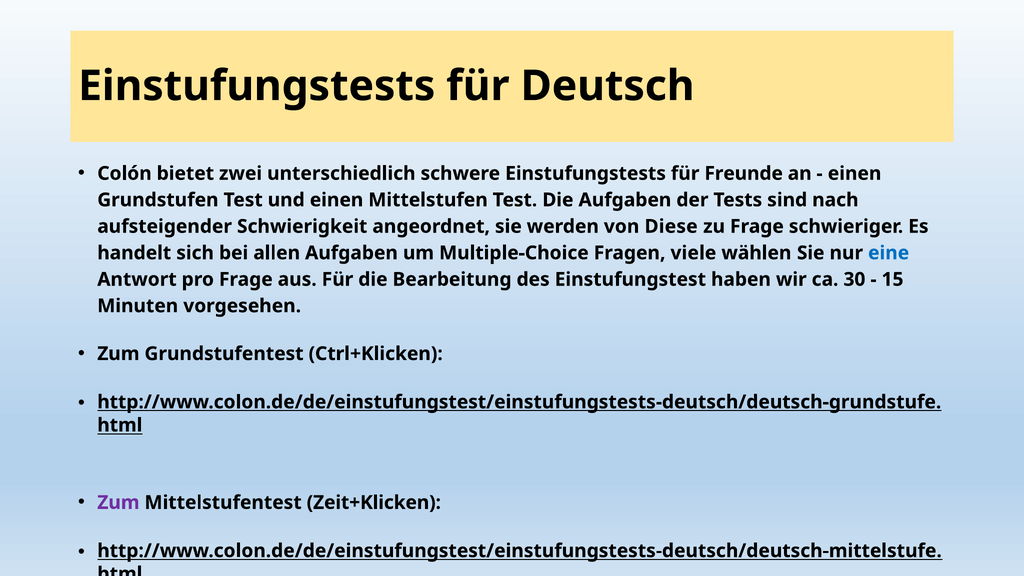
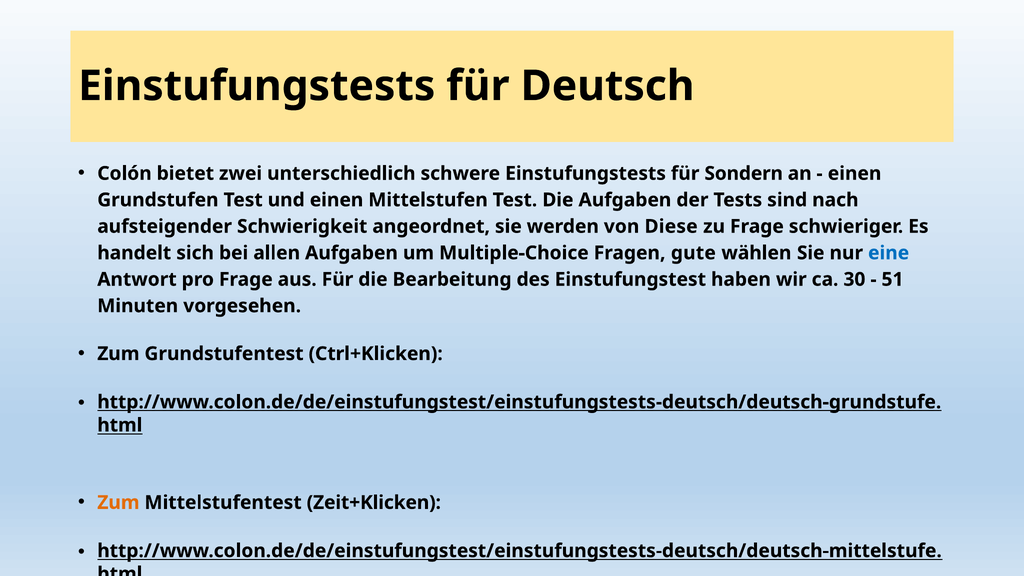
Freunde: Freunde -> Sondern (744, 173)
viele: viele -> gute (693, 253)
15: 15 -> 51 (892, 279)
Zum colour: purple -> orange (118, 503)
